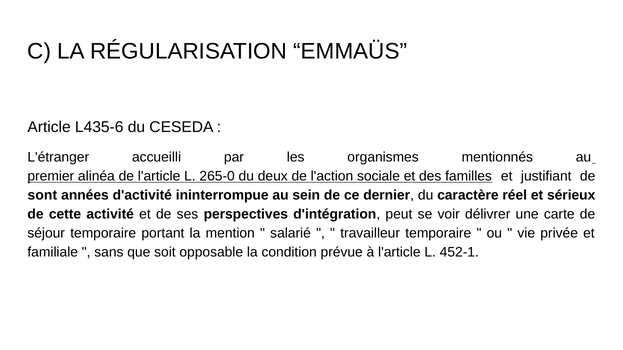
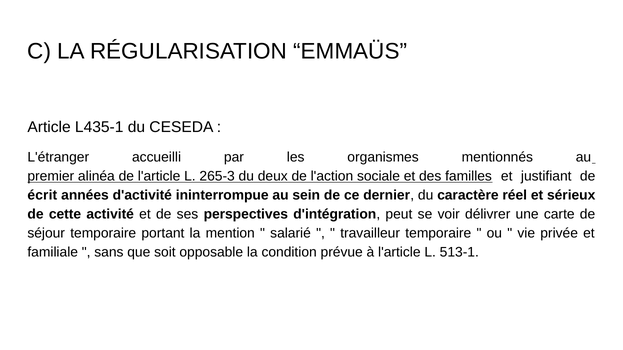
L435-6: L435-6 -> L435-1 (99, 127)
265-0: 265-0 -> 265-3 (217, 176)
sont: sont -> écrit (42, 196)
452-1: 452-1 -> 513-1 (459, 253)
